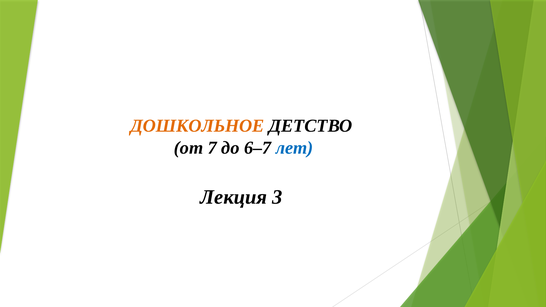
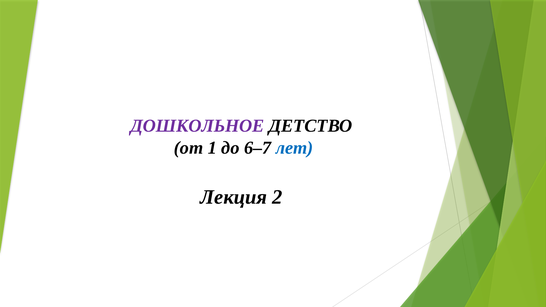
ДОШКОЛЬНОЕ colour: orange -> purple (197, 126)
7: 7 -> 1 (212, 148)
3: 3 -> 2 (277, 197)
